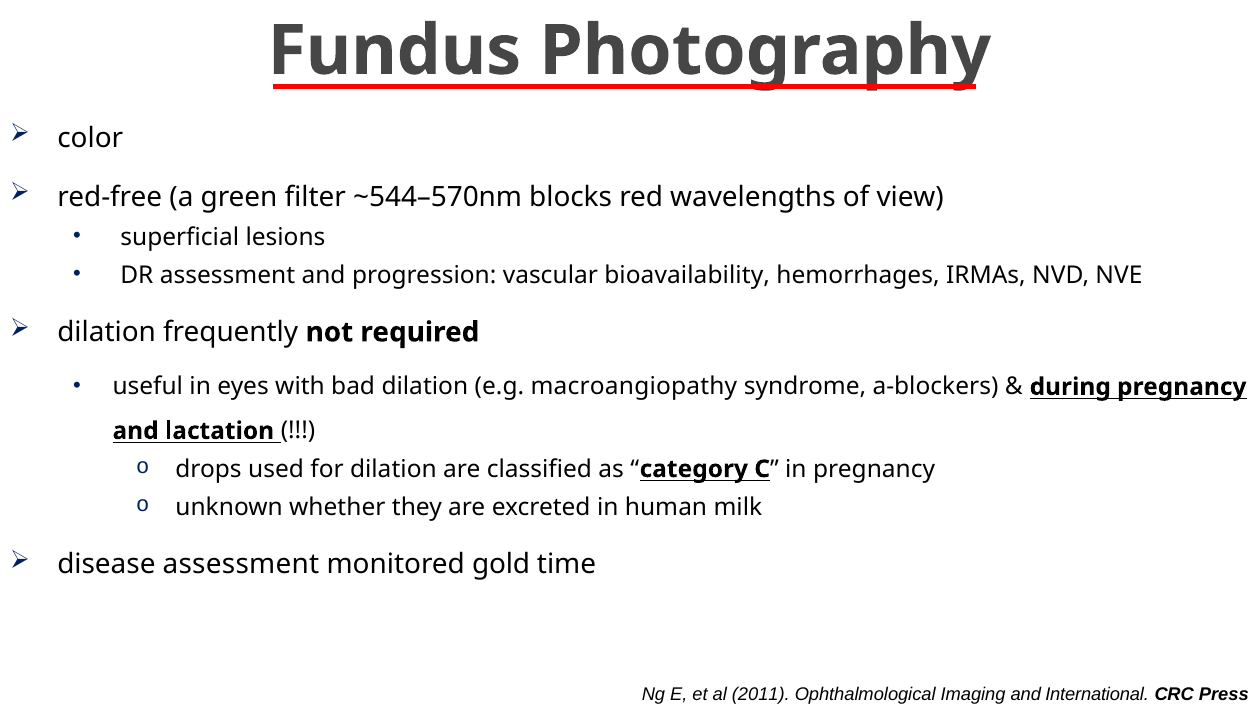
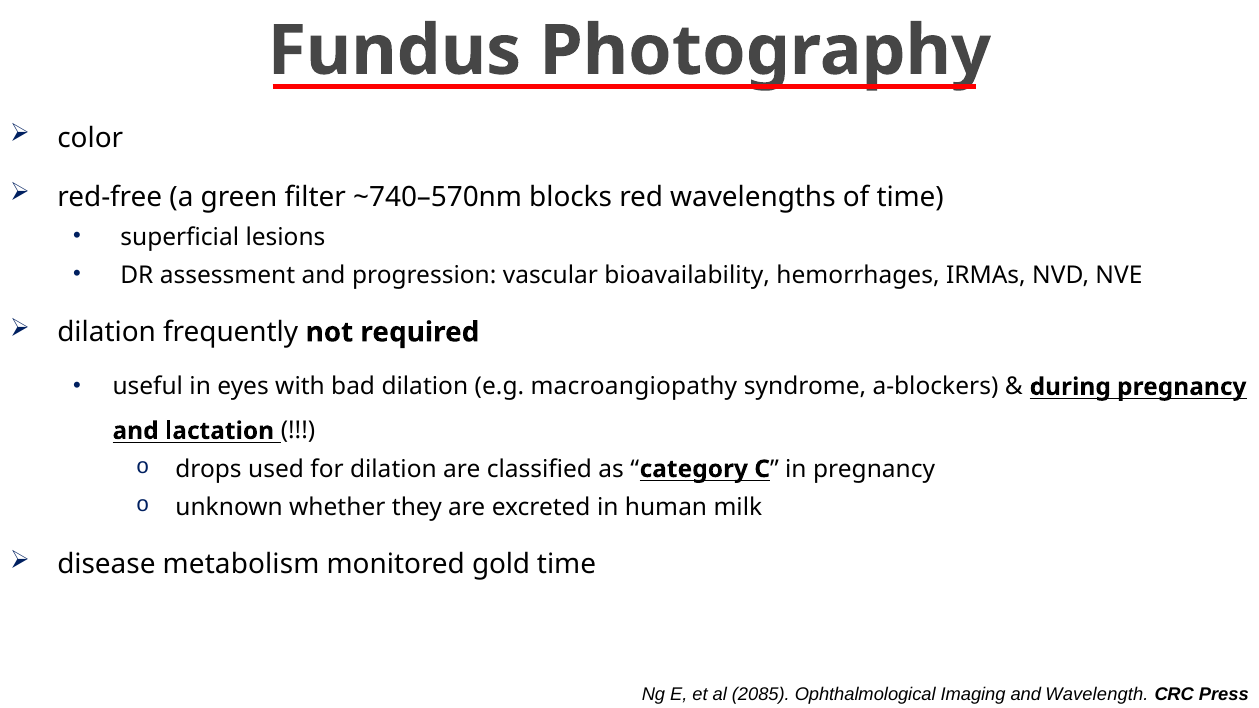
~544–570nm: ~544–570nm -> ~740–570nm (438, 197)
of view: view -> time (910, 197)
disease assessment: assessment -> metabolism (241, 564)
2011: 2011 -> 2085 (761, 694)
International: International -> Wavelength (1097, 694)
